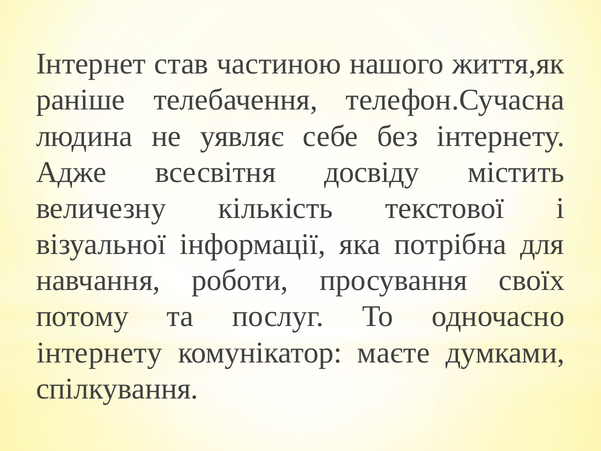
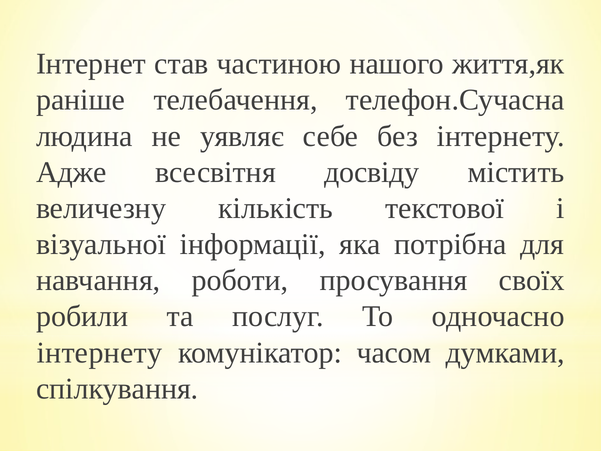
потому: потому -> робили (82, 316)
маєте: маєте -> часом (394, 352)
